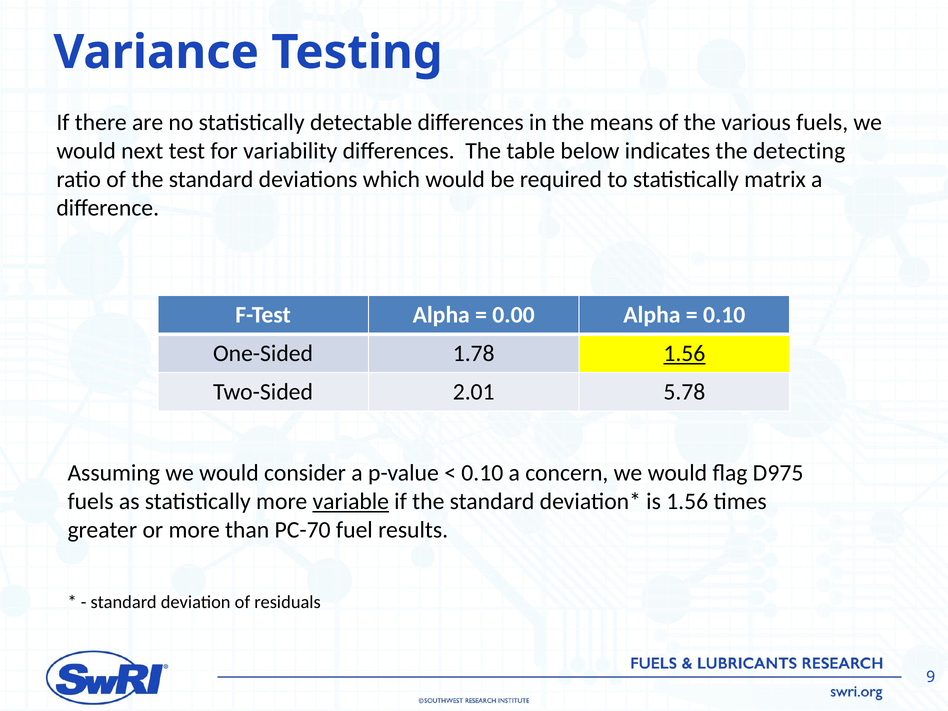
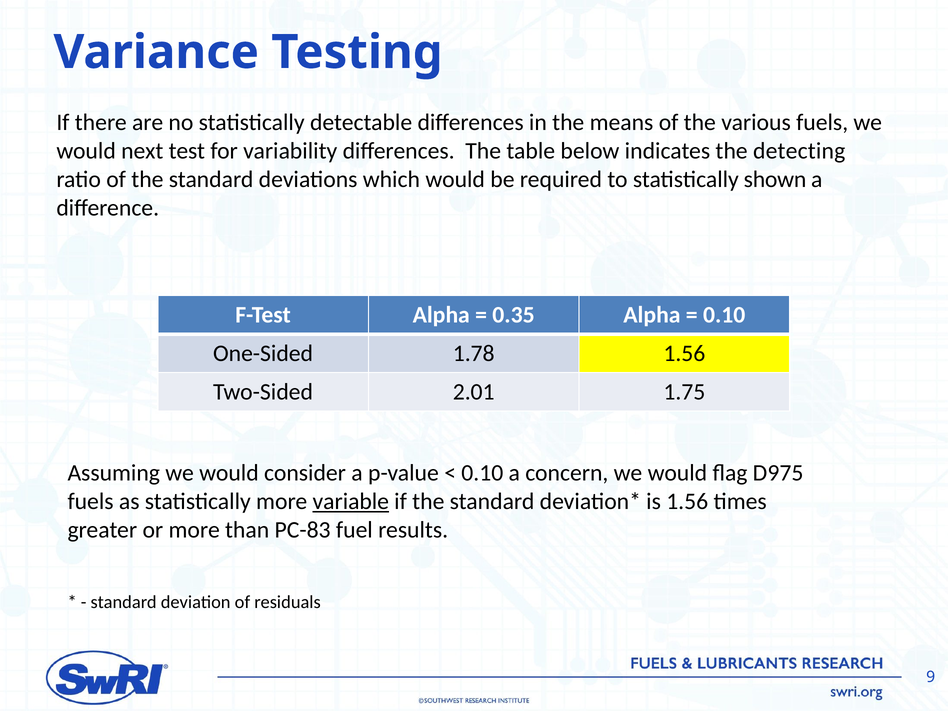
matrix: matrix -> shown (775, 179)
0.00: 0.00 -> 0.35 (514, 315)
1.56 underline: present -> none (684, 354)
5.78: 5.78 -> 1.75 (684, 392)
PC-70: PC-70 -> PC-83 (303, 530)
